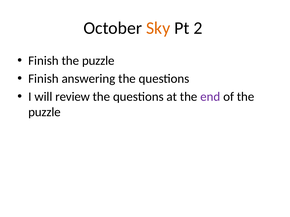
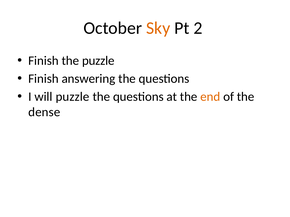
will review: review -> puzzle (72, 97)
end colour: purple -> orange (210, 97)
puzzle: puzzle -> dense (44, 112)
